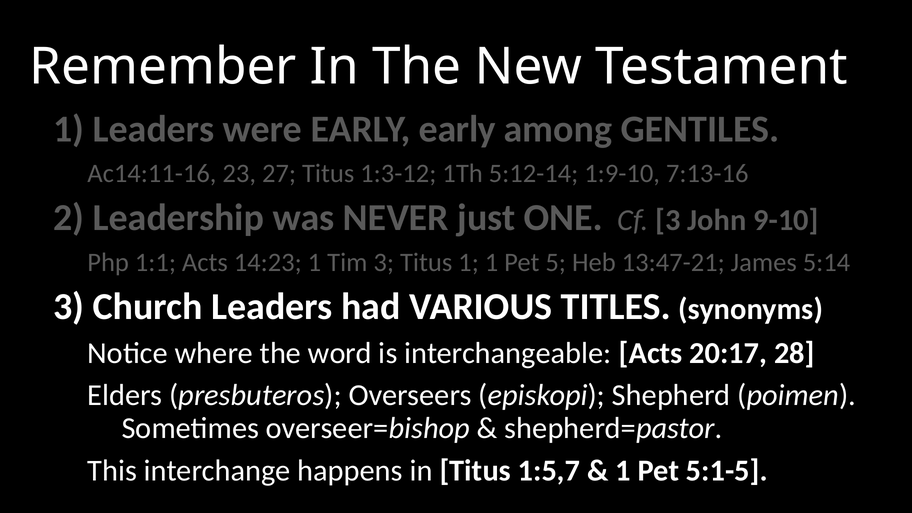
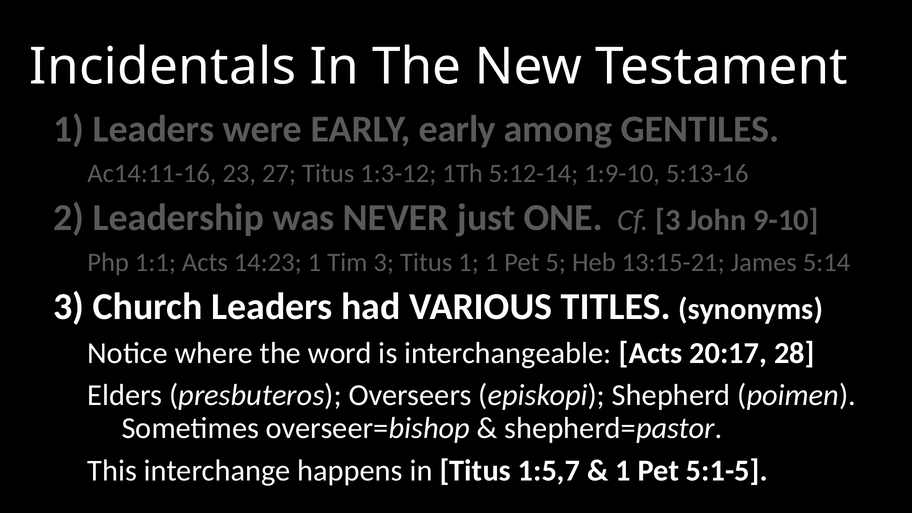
Remember: Remember -> Incidentals (163, 67)
7:13-16: 7:13-16 -> 5:13-16 (707, 174)
13:47-21: 13:47-21 -> 13:15-21 (673, 262)
